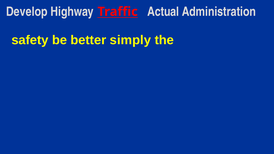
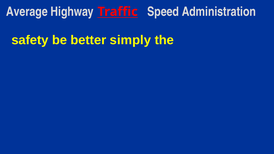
Develop: Develop -> Average (27, 12)
Actual: Actual -> Speed (163, 12)
